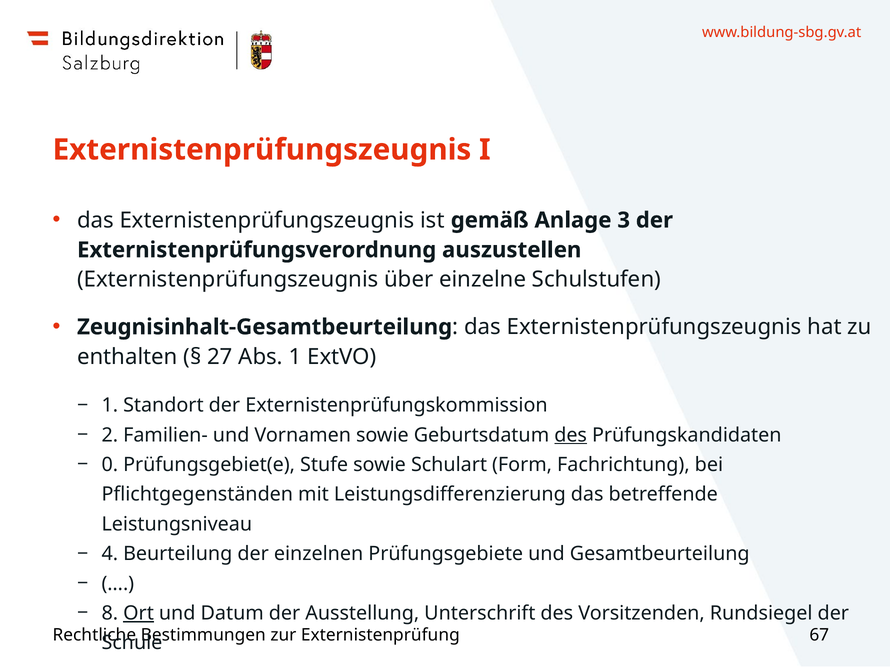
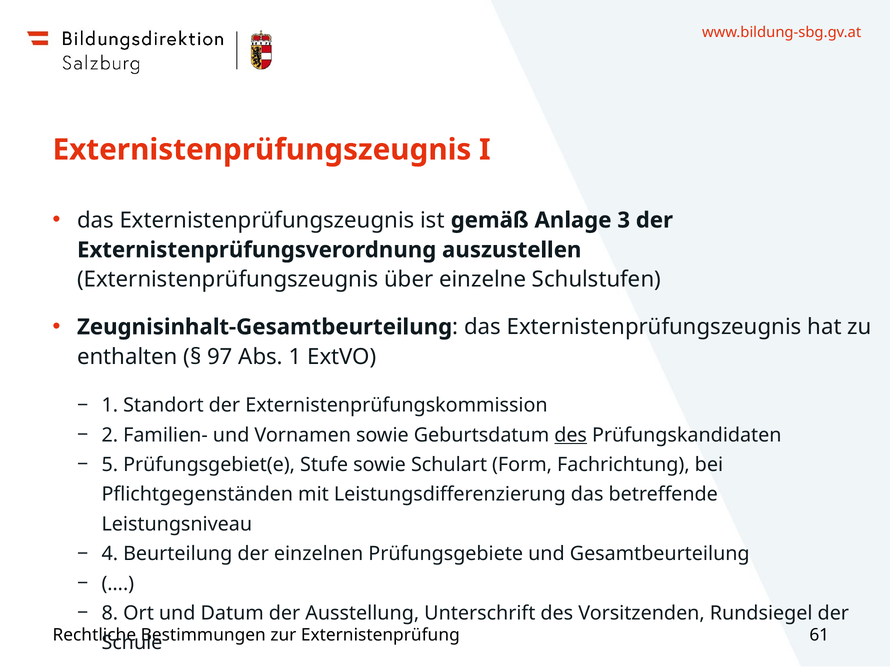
27: 27 -> 97 (220, 356)
0: 0 -> 5 (110, 464)
Ort underline: present -> none (139, 613)
67: 67 -> 61 (819, 634)
